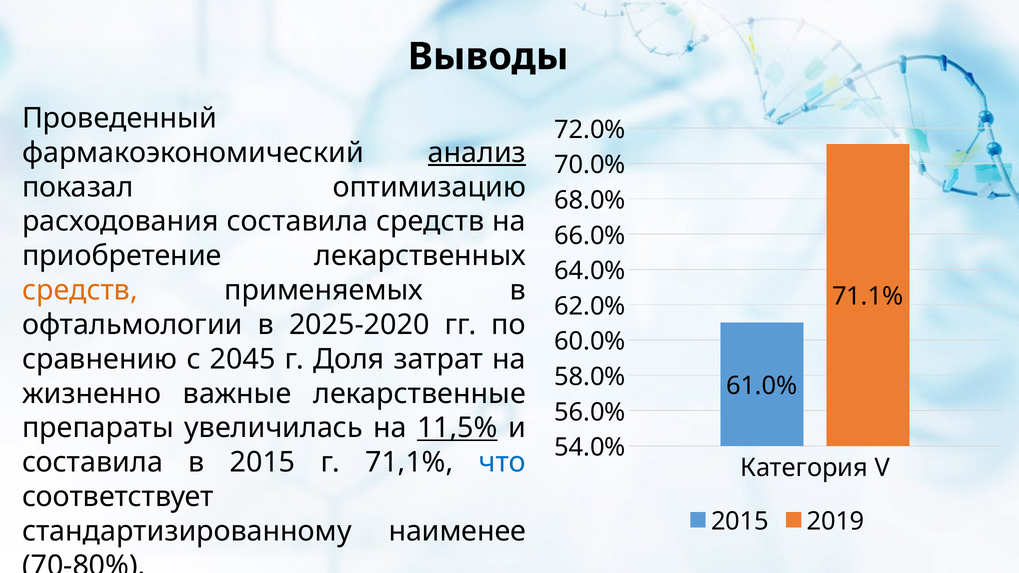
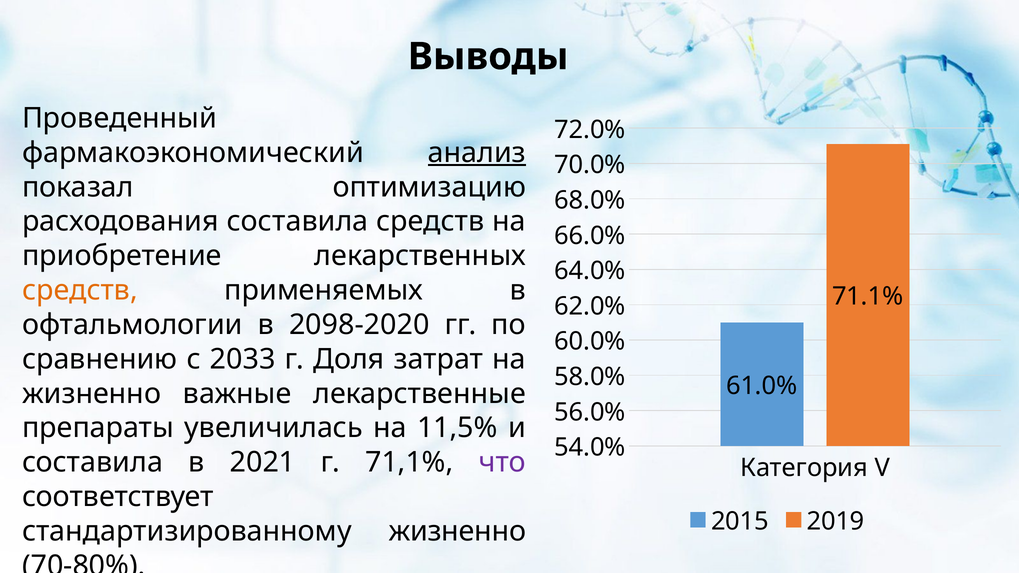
2025-2020: 2025-2020 -> 2098-2020 (359, 325)
2045: 2045 -> 2033 (243, 359)
11,5% underline: present -> none (457, 428)
в 2015: 2015 -> 2021 (263, 463)
что colour: blue -> purple (502, 463)
стандартизированному наименее: наименее -> жизненно (457, 531)
